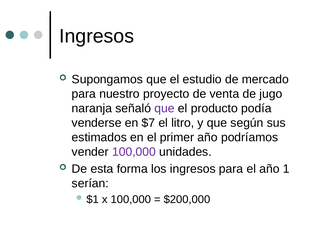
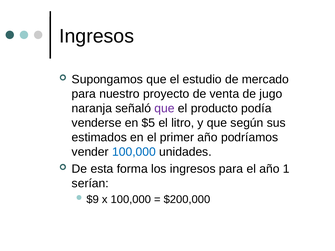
$7: $7 -> $5 (148, 123)
100,000 colour: purple -> blue (134, 152)
$1: $1 -> $9 (93, 200)
